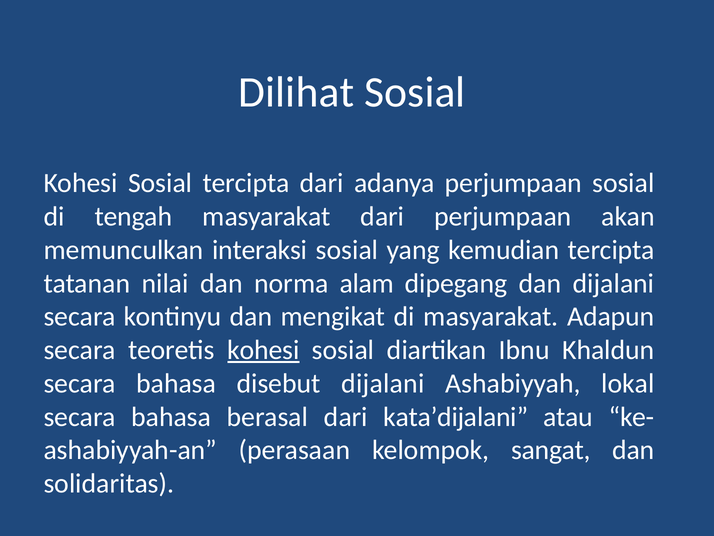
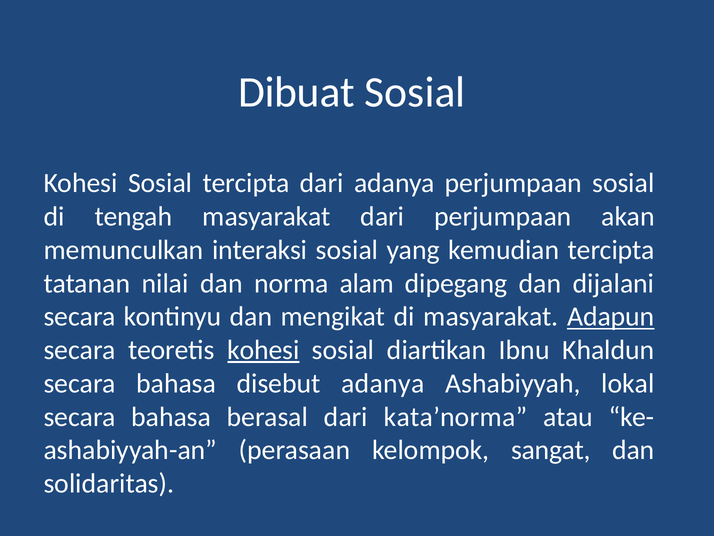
Dilihat: Dilihat -> Dibuat (296, 92)
Adapun underline: none -> present (611, 316)
disebut dijalani: dijalani -> adanya (383, 383)
kata’dijalani: kata’dijalani -> kata’norma (455, 416)
